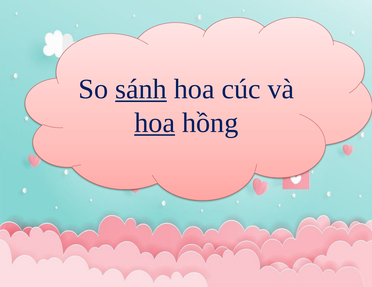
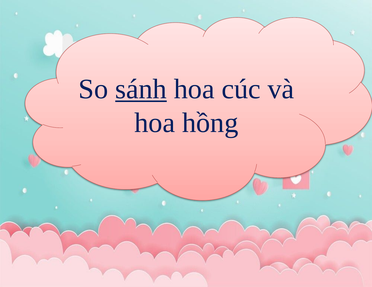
hoa underline: present -> none (155, 123)
